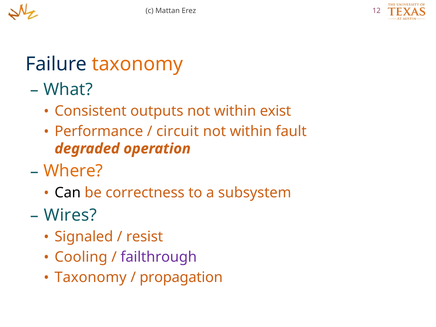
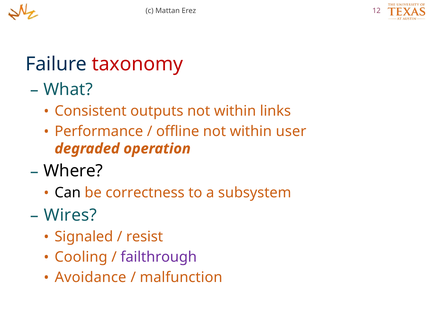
taxonomy colour: orange -> red (137, 64)
exist: exist -> links (275, 111)
circuit: circuit -> offline (178, 131)
fault: fault -> user (291, 131)
Where colour: orange -> black (73, 171)
Taxonomy: Taxonomy -> Avoidance (91, 277)
propagation: propagation -> malfunction (181, 277)
